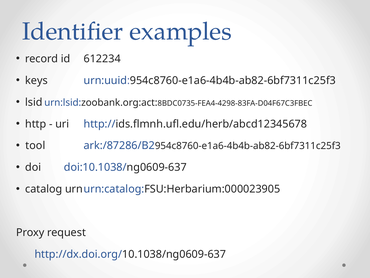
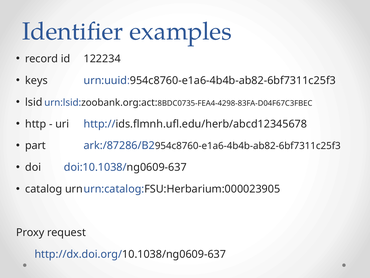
612234: 612234 -> 122234 (102, 59)
tool: tool -> part (35, 145)
